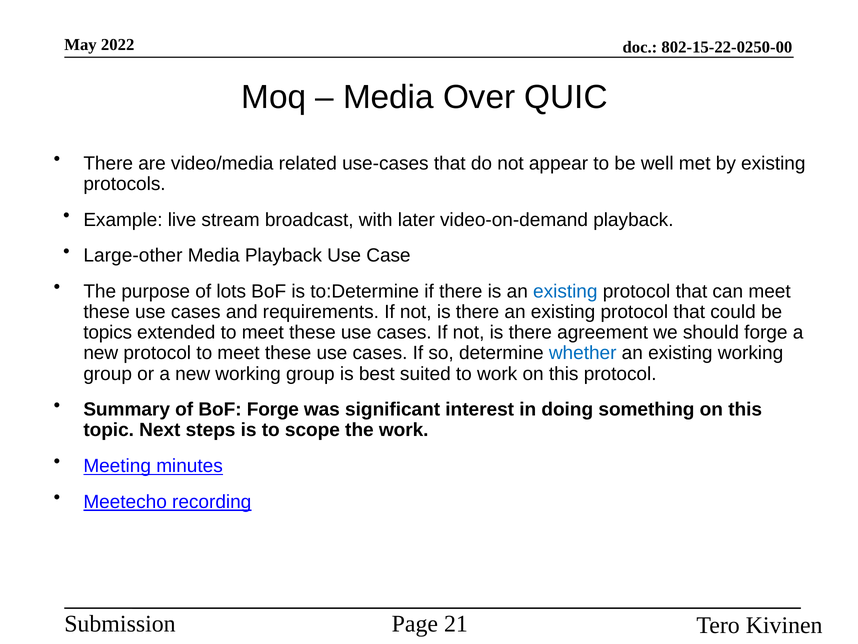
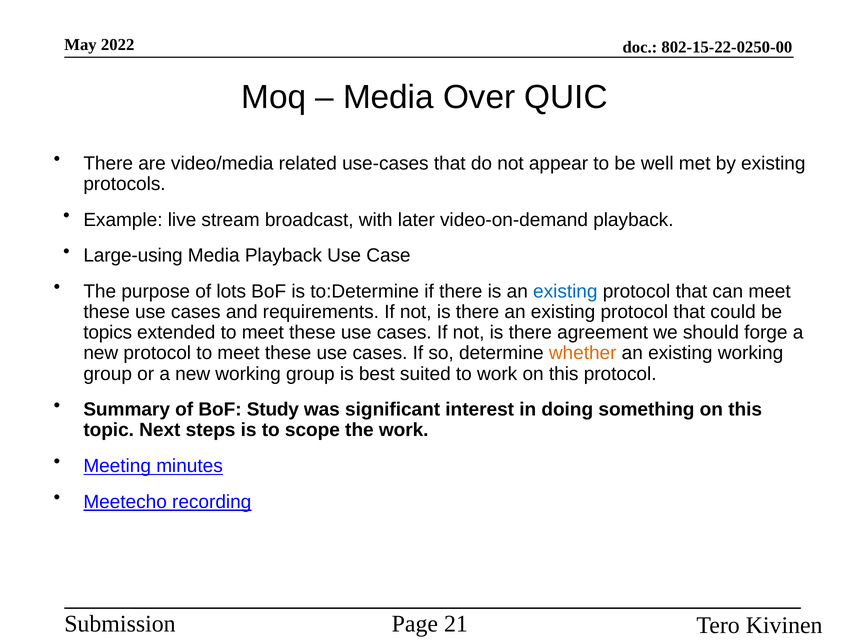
Large-other: Large-other -> Large-using (133, 255)
whether colour: blue -> orange (583, 353)
BoF Forge: Forge -> Study (273, 409)
